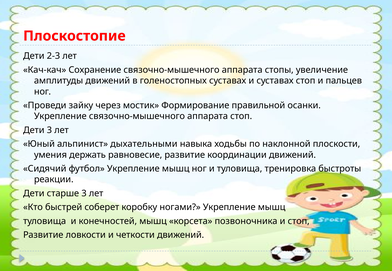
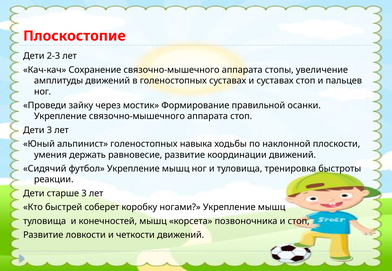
альпинист дыхательными: дыхательными -> голеностопных (144, 144)
